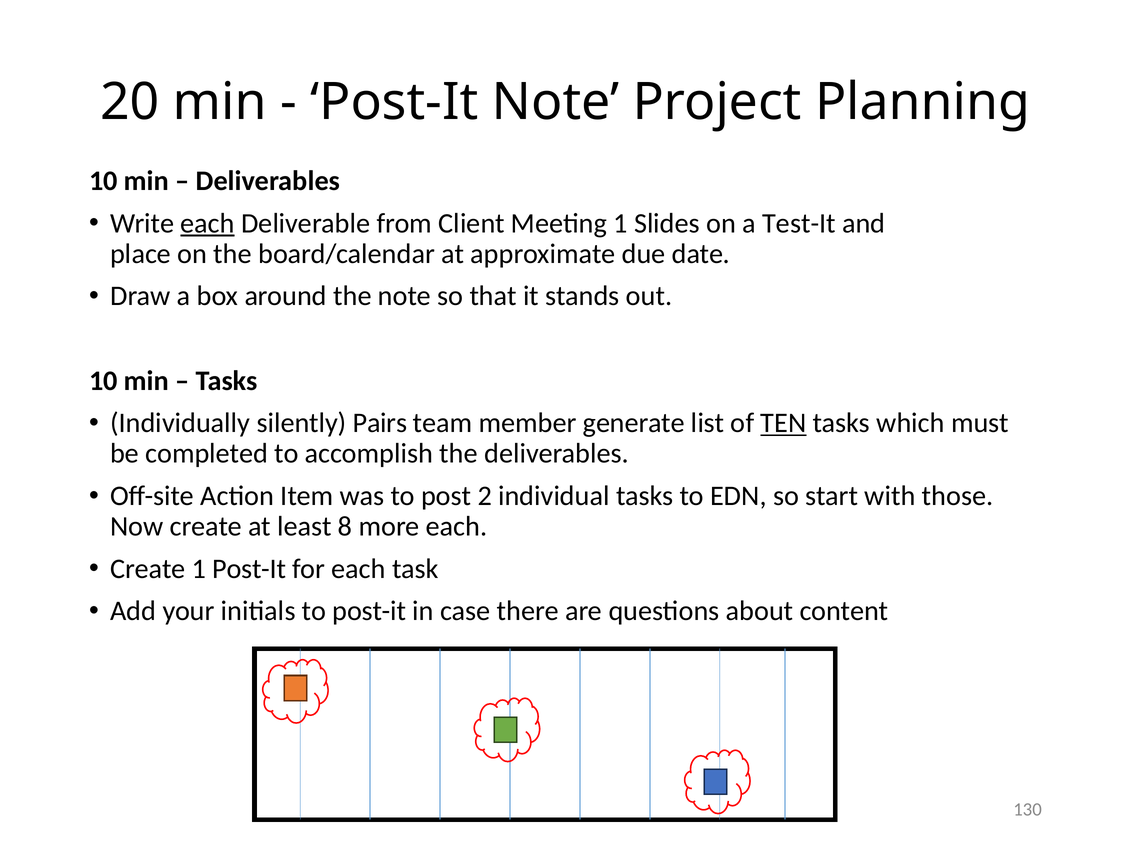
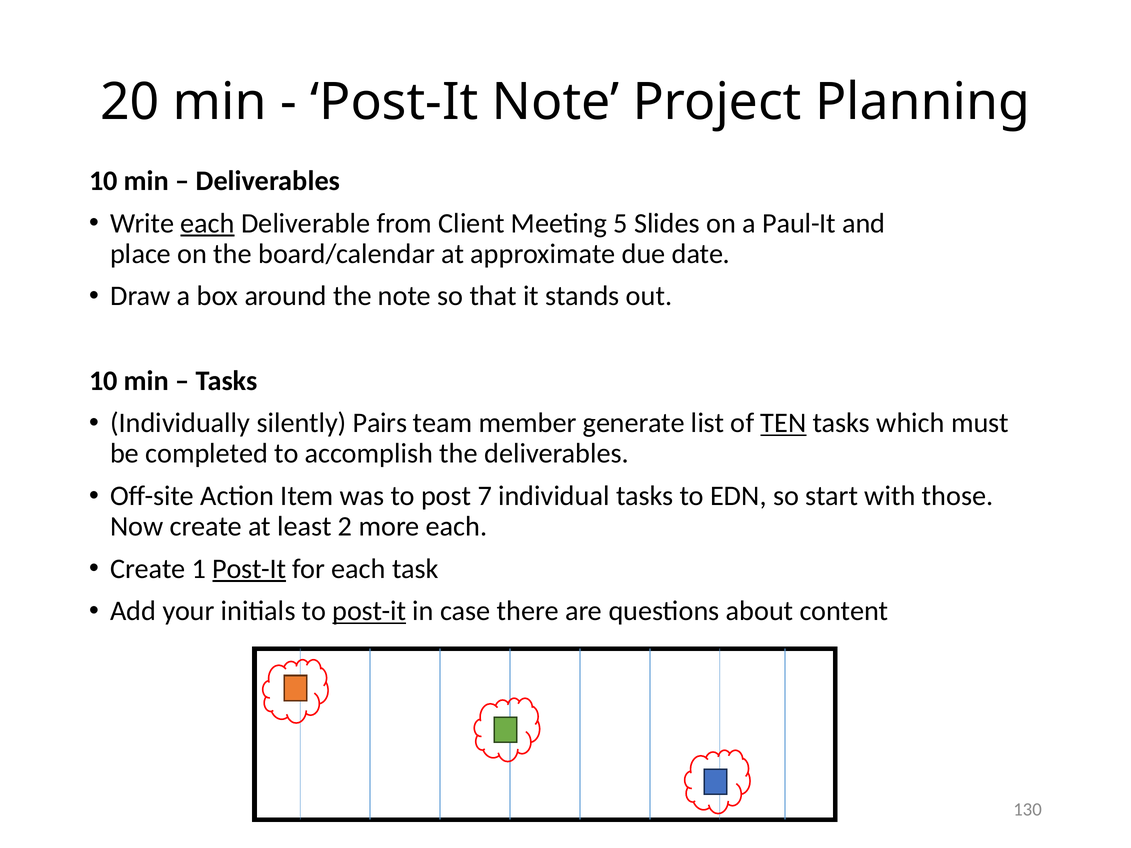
Meeting 1: 1 -> 5 (621, 223)
Test-It: Test-It -> Paul-It (799, 223)
2: 2 -> 7 (485, 496)
8: 8 -> 2 (345, 527)
Post-It underline: none -> present (249, 569)
post-it underline: none -> present (369, 611)
